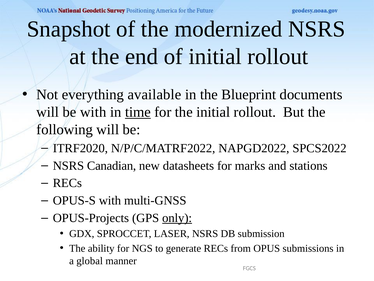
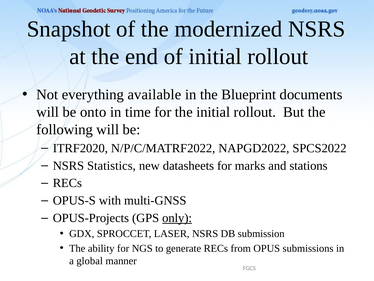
be with: with -> onto (93, 112)
time underline: present -> none (138, 112)
Canadian: Canadian -> Statistics (111, 165)
